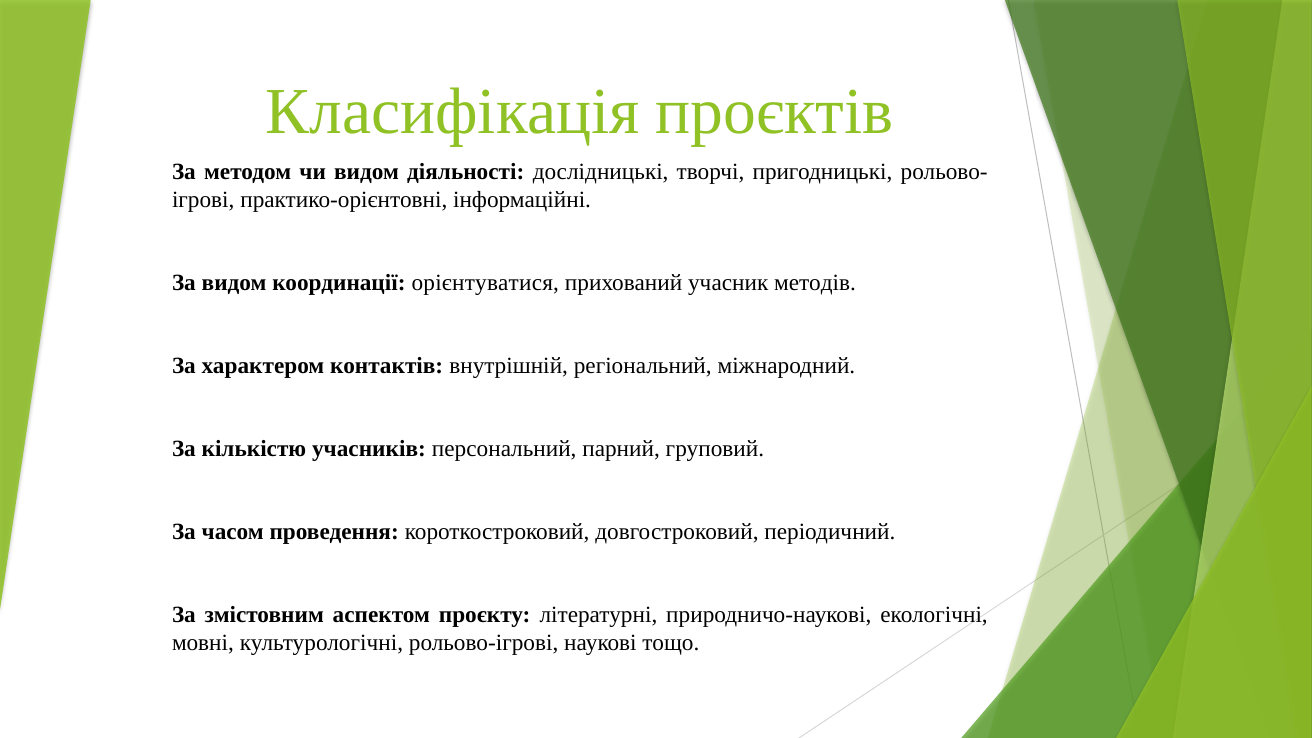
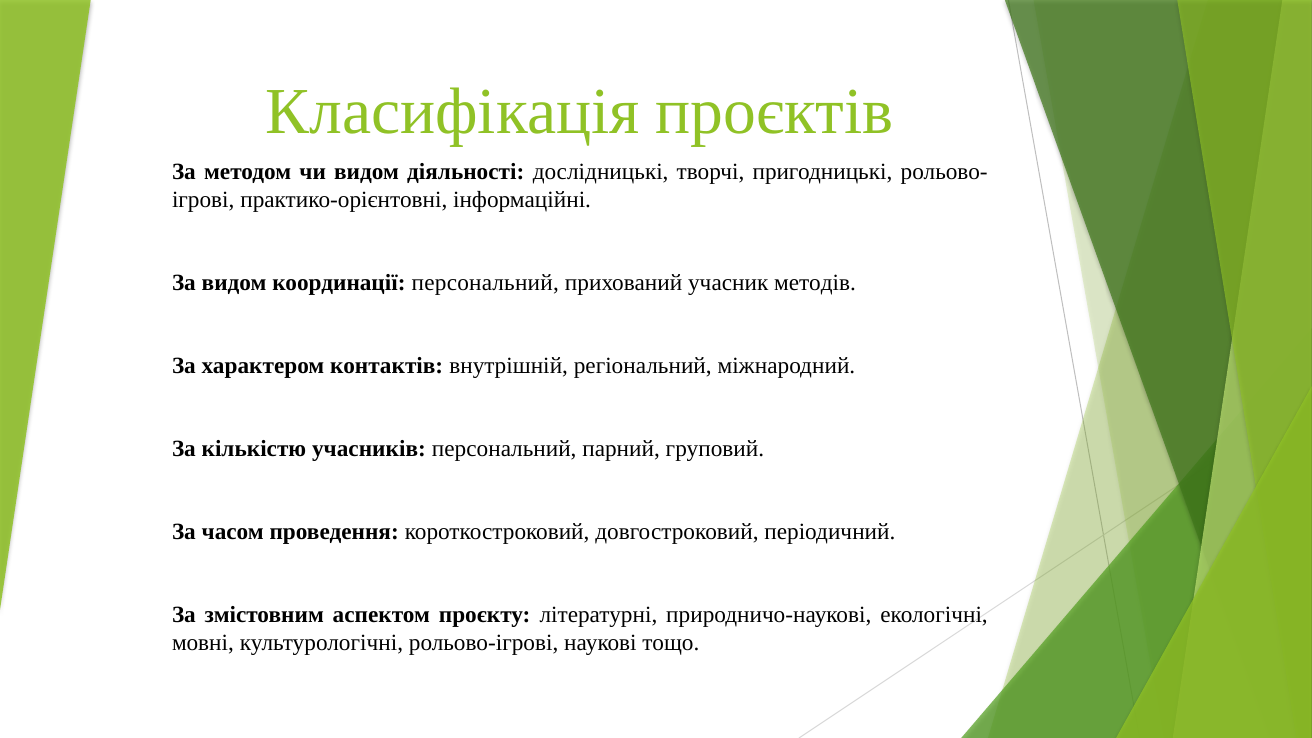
координації орієнтуватися: орієнтуватися -> персональний (485, 283)
